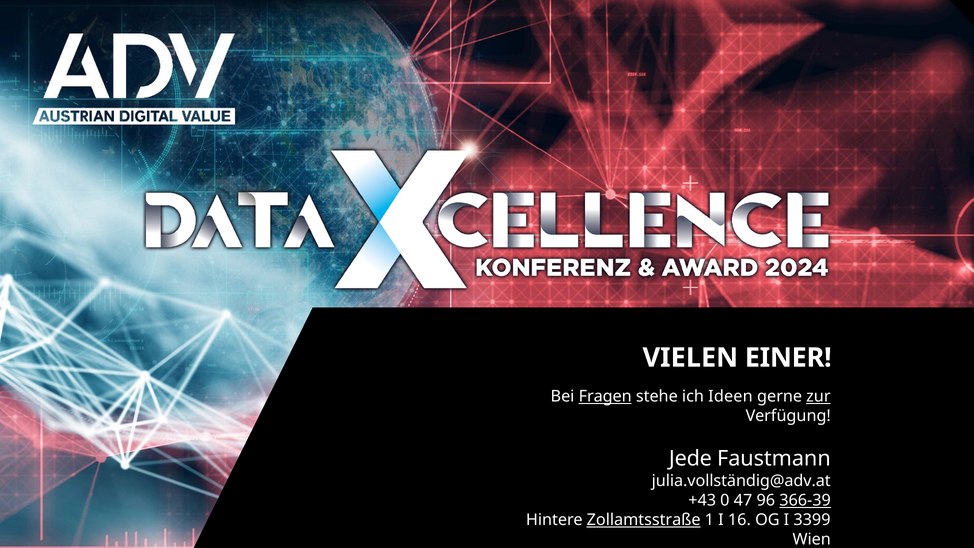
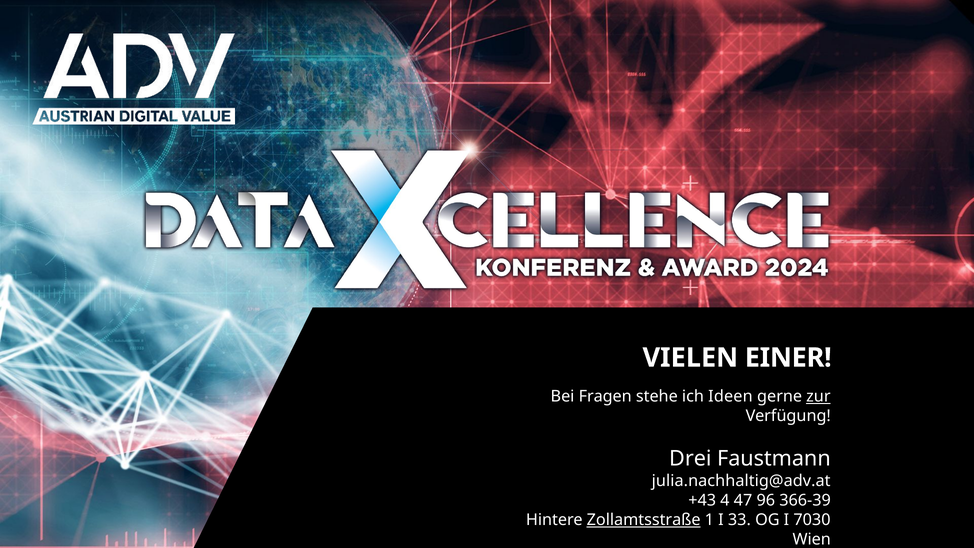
Fragen underline: present -> none (605, 396)
Jede: Jede -> Drei (690, 458)
julia.vollständig@adv.at: julia.vollständig@adv.at -> julia.nachhaltig@adv.at (741, 481)
0: 0 -> 4 (725, 500)
366-39 underline: present -> none (805, 500)
16: 16 -> 33 (739, 520)
3399: 3399 -> 7030 (812, 520)
